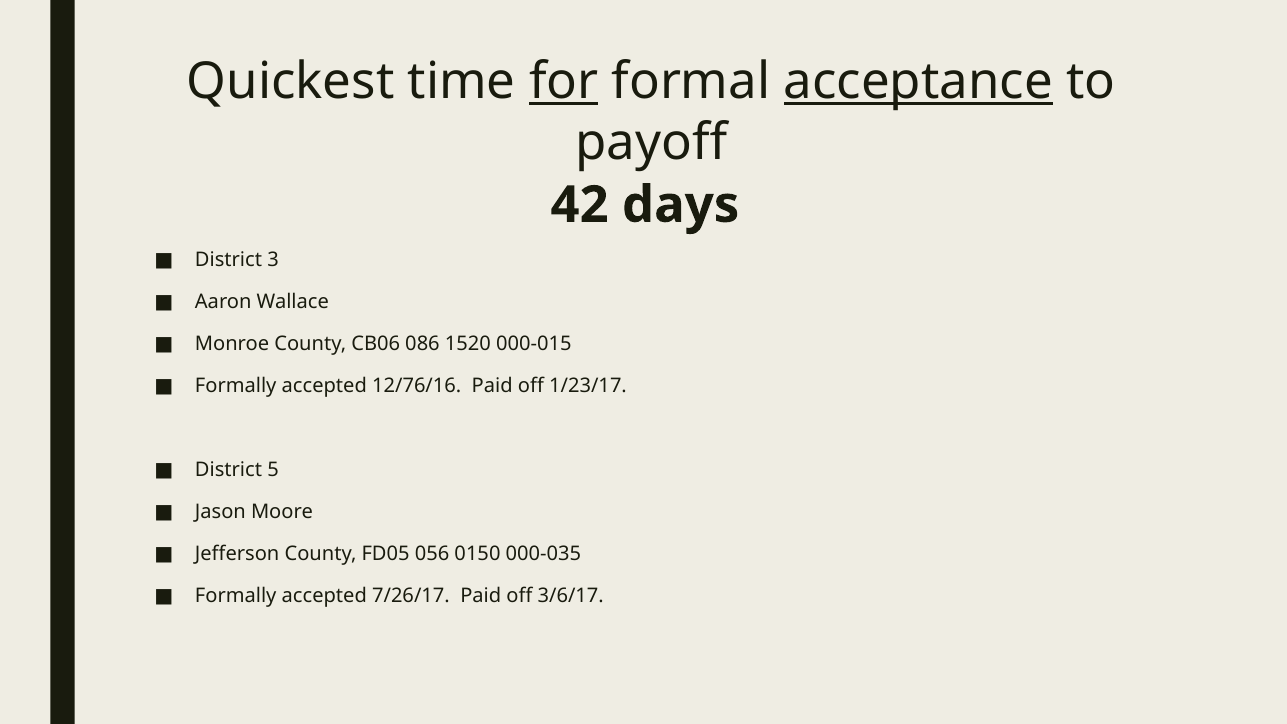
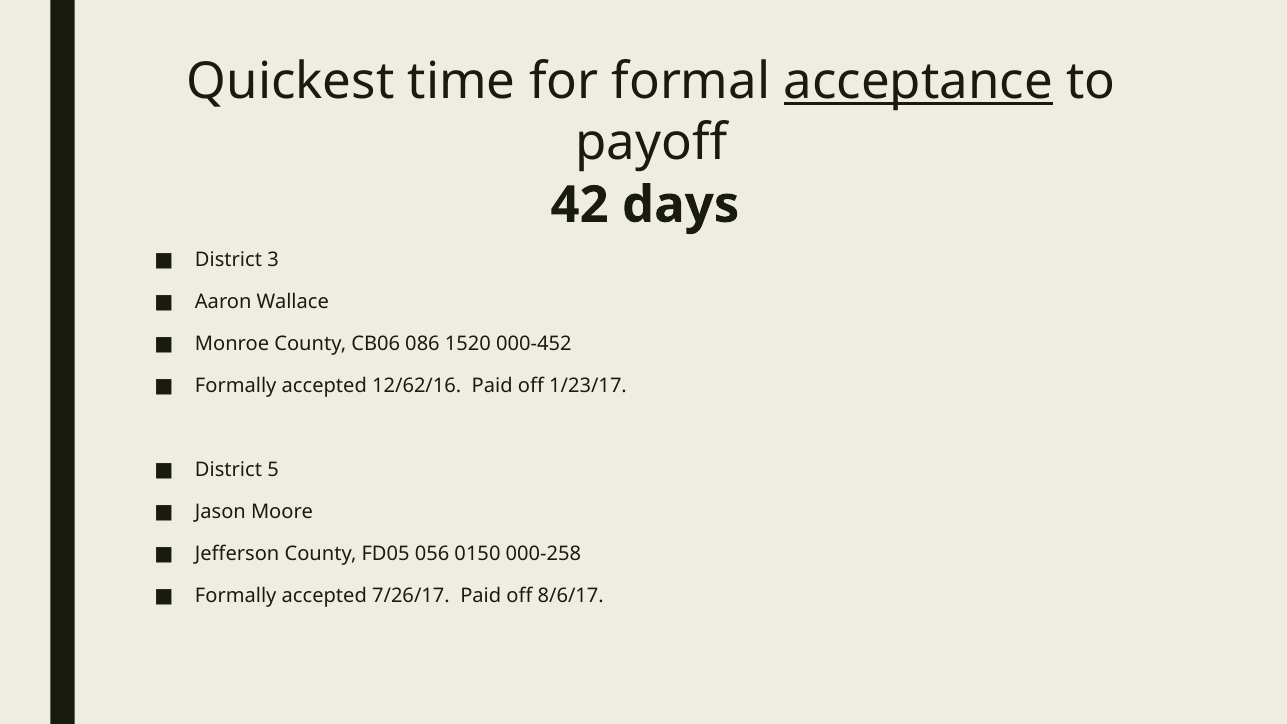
for underline: present -> none (564, 81)
000-015: 000-015 -> 000-452 (534, 344)
12/76/16: 12/76/16 -> 12/62/16 (417, 386)
000-035: 000-035 -> 000-258 (543, 554)
3/6/17: 3/6/17 -> 8/6/17 (571, 596)
